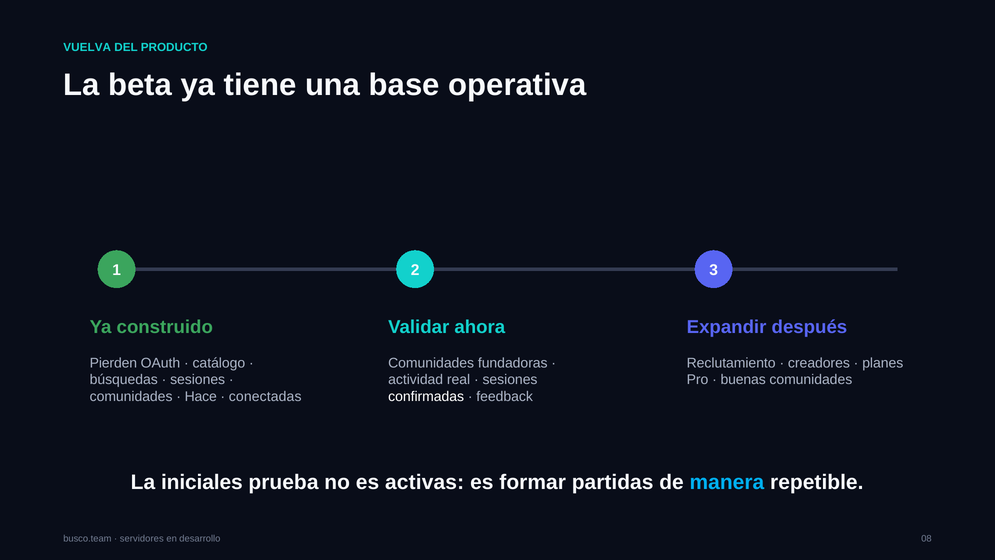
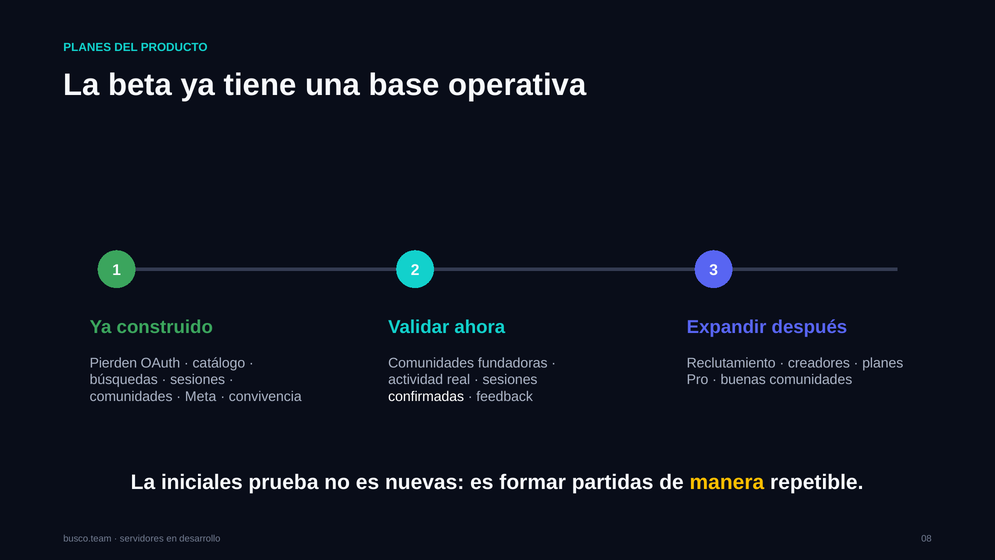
VUELVA: VUELVA -> PLANES (87, 47)
Hace: Hace -> Meta (201, 396)
conectadas: conectadas -> convivencia (265, 396)
activas: activas -> nuevas (425, 482)
manera colour: light blue -> yellow (727, 482)
